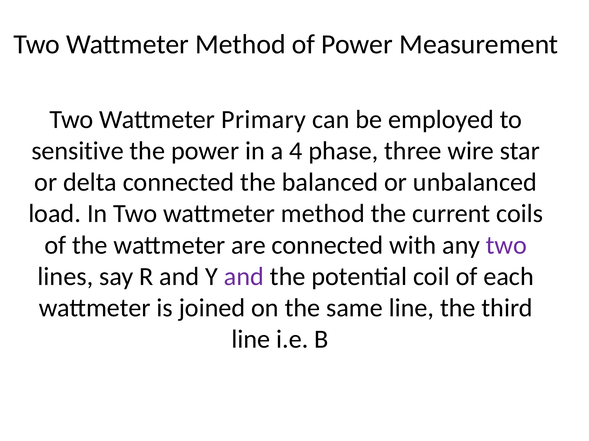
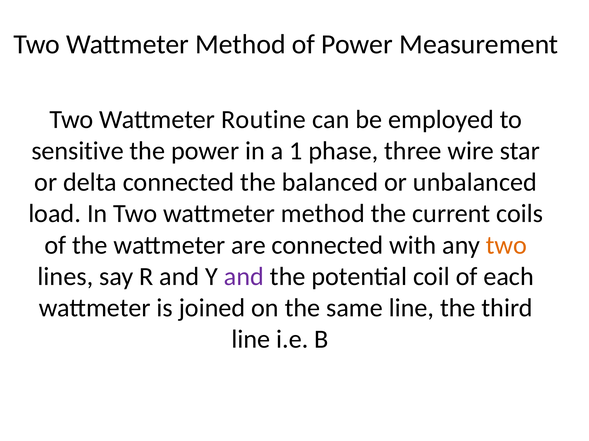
Primary: Primary -> Routine (264, 120)
4: 4 -> 1 (296, 151)
two colour: purple -> orange (506, 246)
